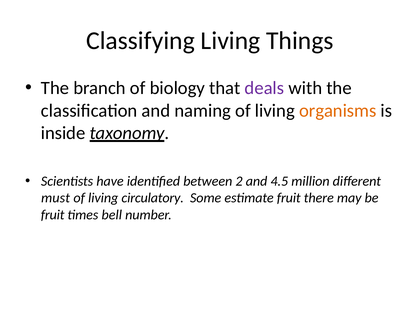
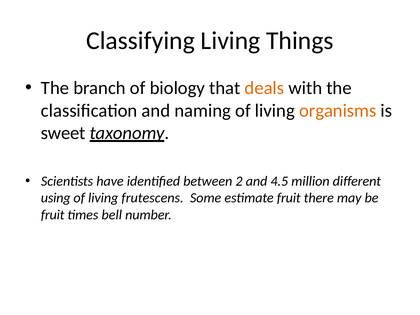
deals colour: purple -> orange (264, 88)
inside: inside -> sweet (63, 133)
must: must -> using (56, 198)
circulatory: circulatory -> frutescens (153, 198)
